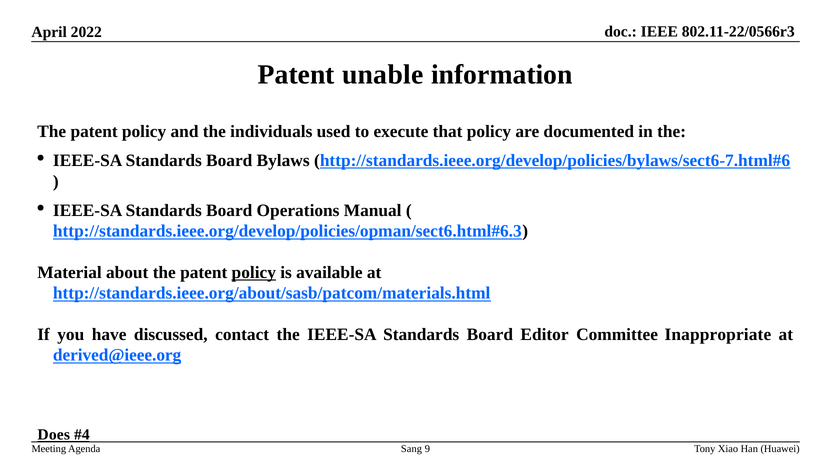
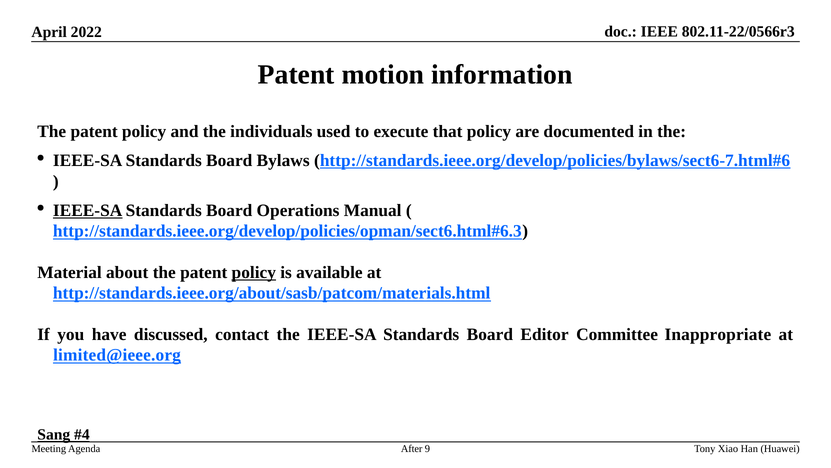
unable: unable -> motion (383, 75)
IEEE-SA underline: none -> present (88, 210)
derived@ieee.org: derived@ieee.org -> limited@ieee.org (117, 355)
Does: Does -> Sang (54, 434)
Sang: Sang -> After (412, 448)
